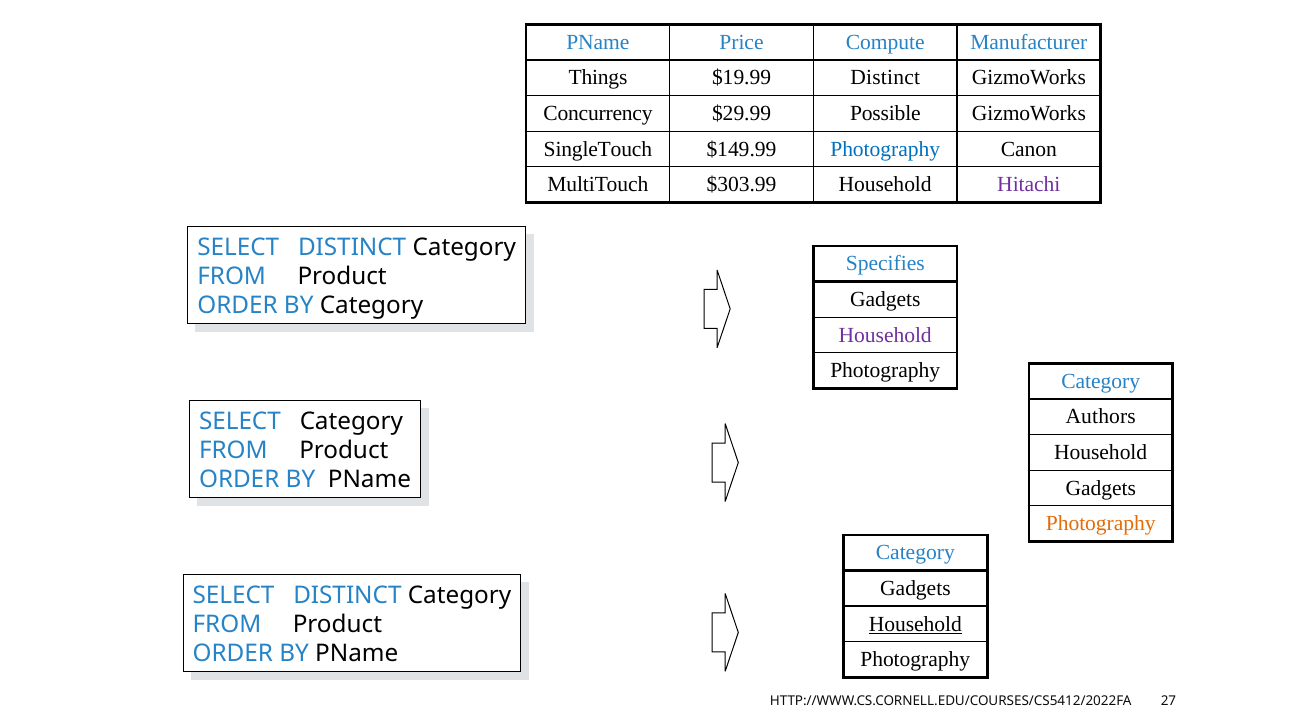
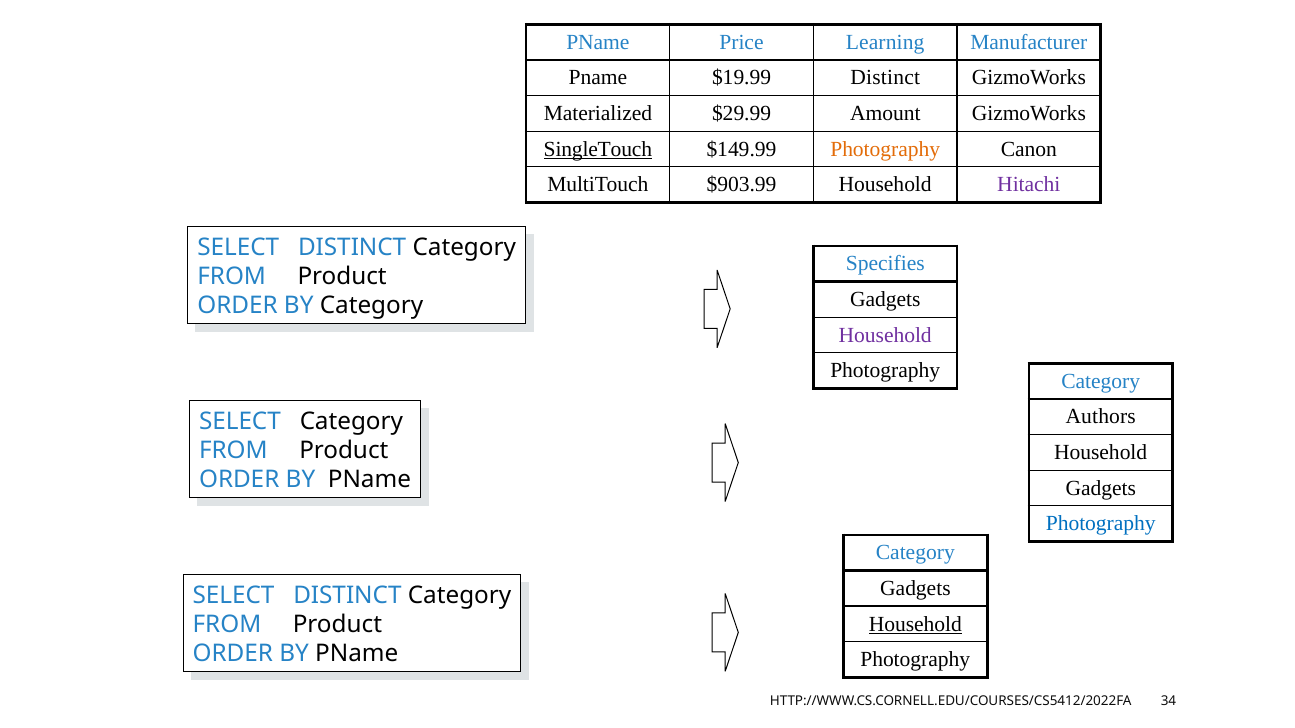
Compute: Compute -> Learning (885, 42)
Things: Things -> Pname (598, 78)
Concurrency: Concurrency -> Materialized (598, 114)
Possible: Possible -> Amount (885, 114)
SingleTouch underline: none -> present (598, 149)
Photography colour: blue -> orange (885, 149)
$303.99: $303.99 -> $903.99 (741, 185)
Photography colour: orange -> blue (1101, 524)
27: 27 -> 34 (1169, 702)
